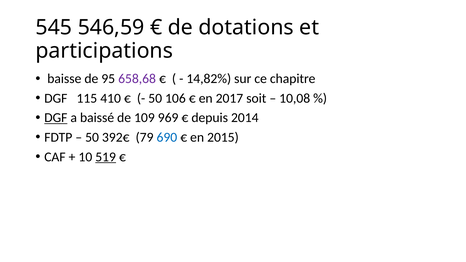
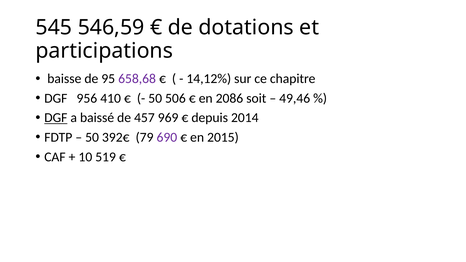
14,82%: 14,82% -> 14,12% (209, 79)
115: 115 -> 956 (87, 98)
106: 106 -> 506 (175, 98)
2017: 2017 -> 2086 (229, 98)
10,08: 10,08 -> 49,46 (295, 98)
109: 109 -> 457 (144, 118)
690 colour: blue -> purple (167, 137)
519 underline: present -> none (106, 157)
